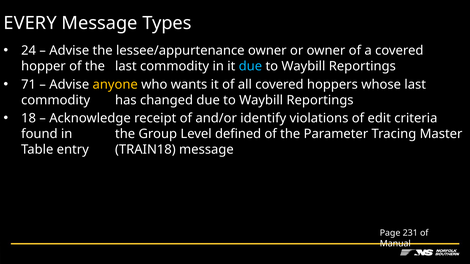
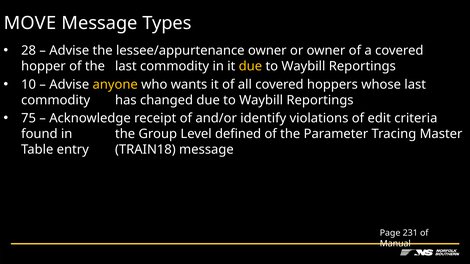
EVERY: EVERY -> MOVE (30, 23)
24: 24 -> 28 (29, 51)
due colour: light blue -> yellow (250, 66)
71: 71 -> 10 (29, 85)
18: 18 -> 75 (29, 119)
